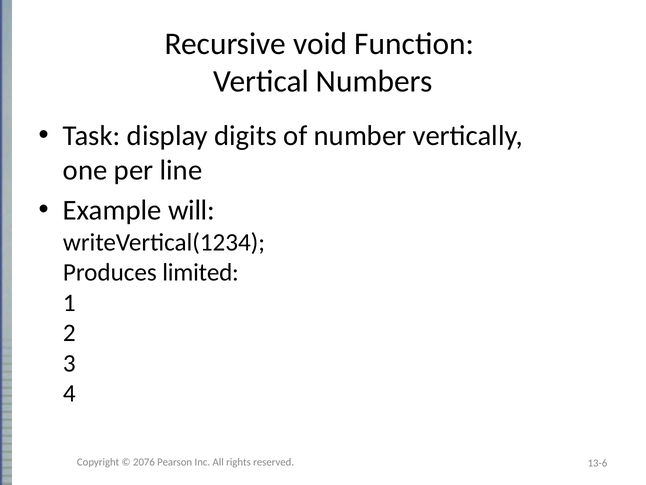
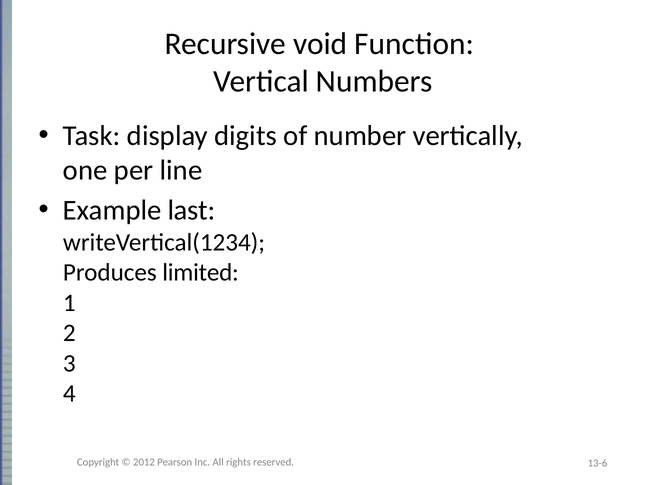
will: will -> last (191, 210)
2076: 2076 -> 2012 (144, 462)
